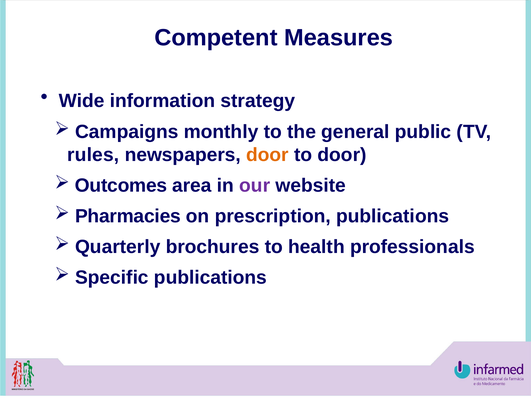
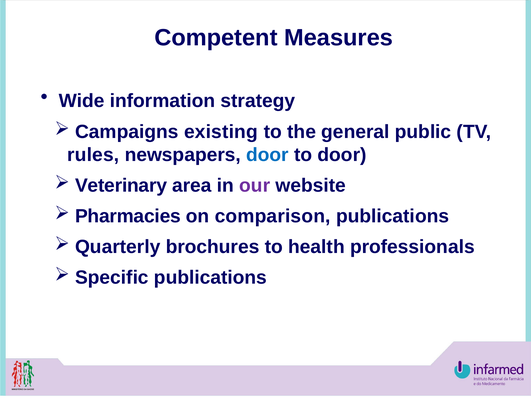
monthly: monthly -> existing (221, 132)
door colour: orange -> blue (267, 155)
Outcomes: Outcomes -> Veterinary (121, 186)
prescription: prescription -> comparison (273, 216)
